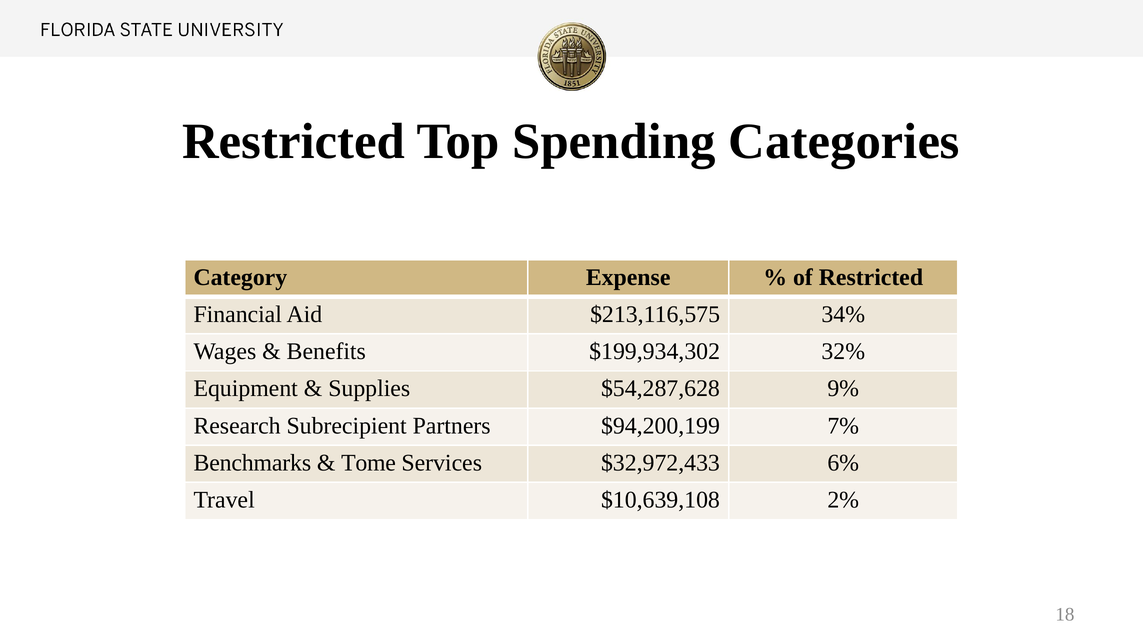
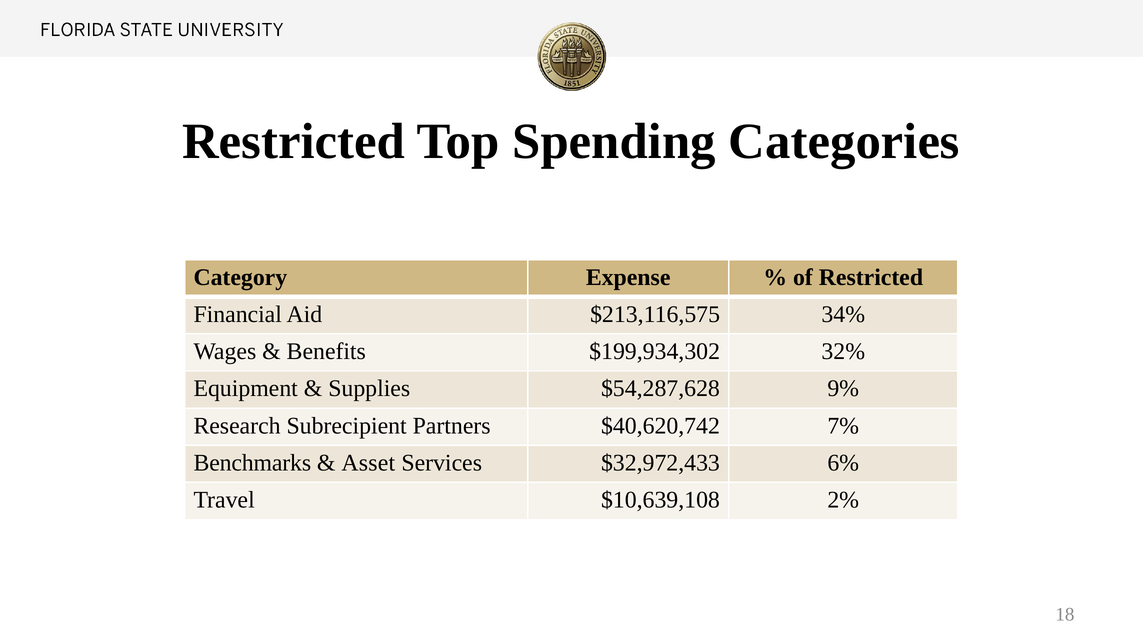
$94,200,199: $94,200,199 -> $40,620,742 (660, 426)
Tome: Tome -> Asset (368, 463)
